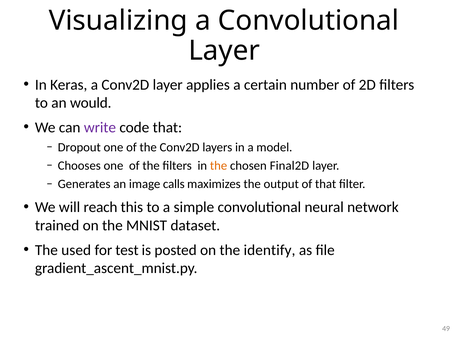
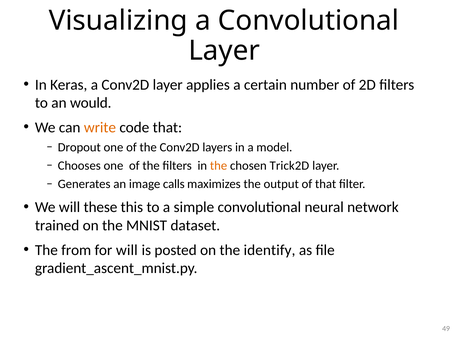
write colour: purple -> orange (100, 127)
Final2D: Final2D -> Trick2D (289, 166)
reach: reach -> these (100, 207)
used: used -> from (76, 250)
for test: test -> will (127, 250)
